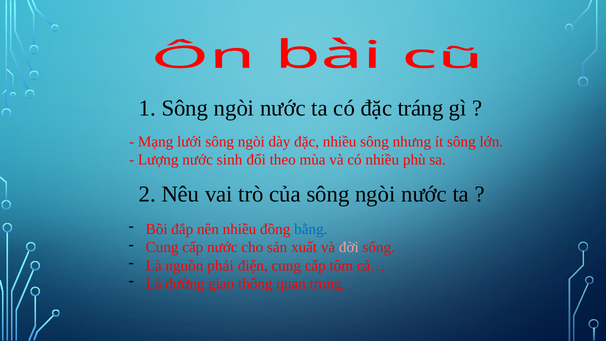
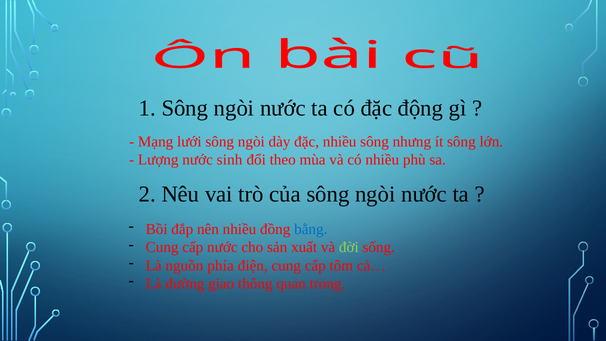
tráng: tráng -> động (420, 108)
đời colour: pink -> light green (349, 247)
phải: phải -> phía (221, 266)
